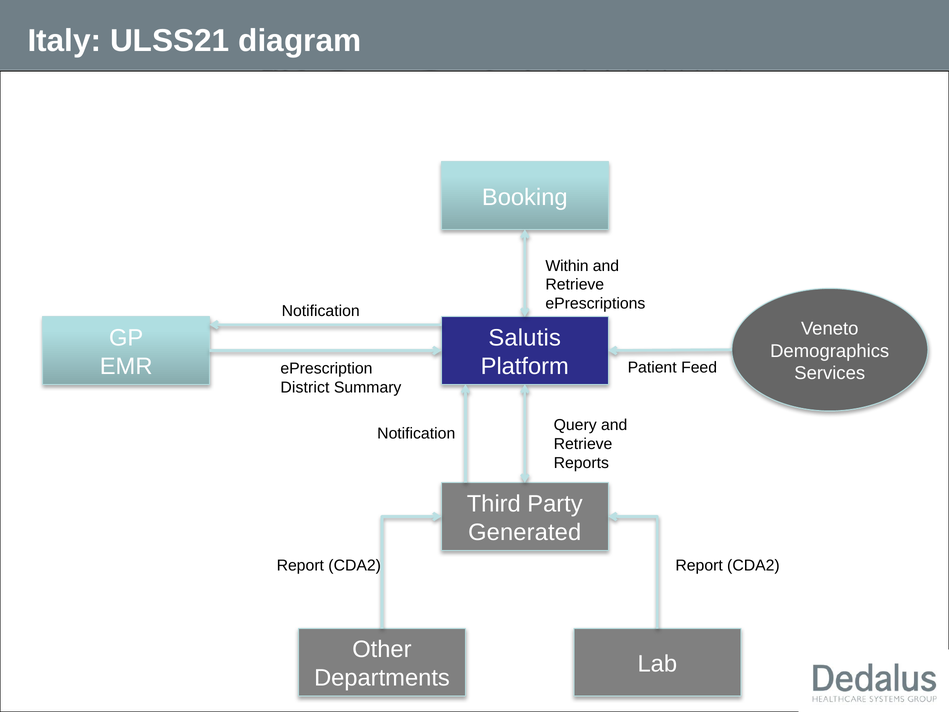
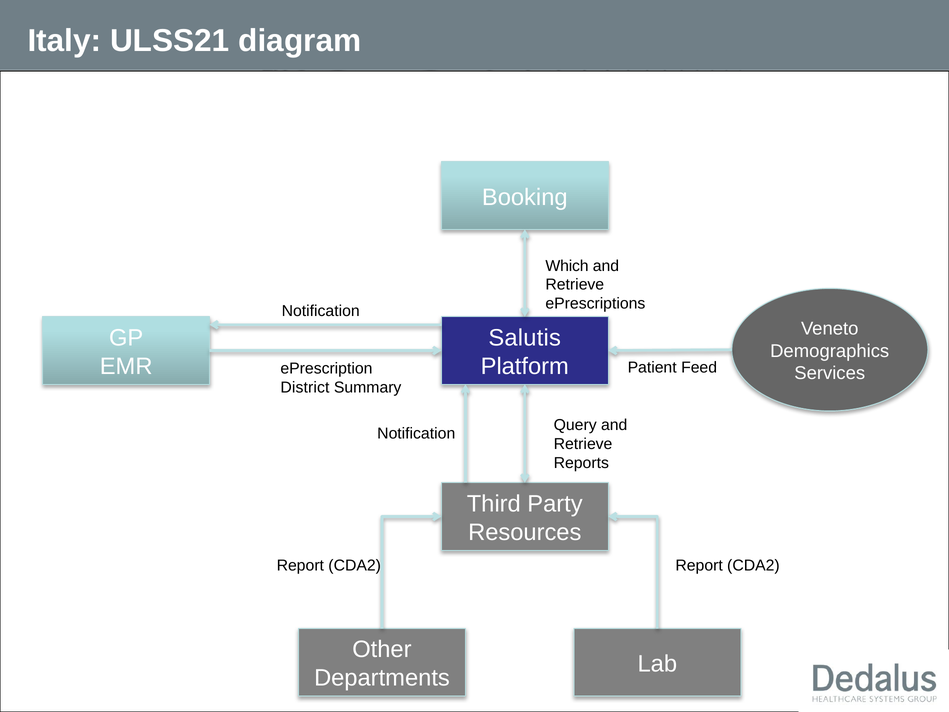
Within: Within -> Which (567, 266)
Generated: Generated -> Resources (525, 532)
